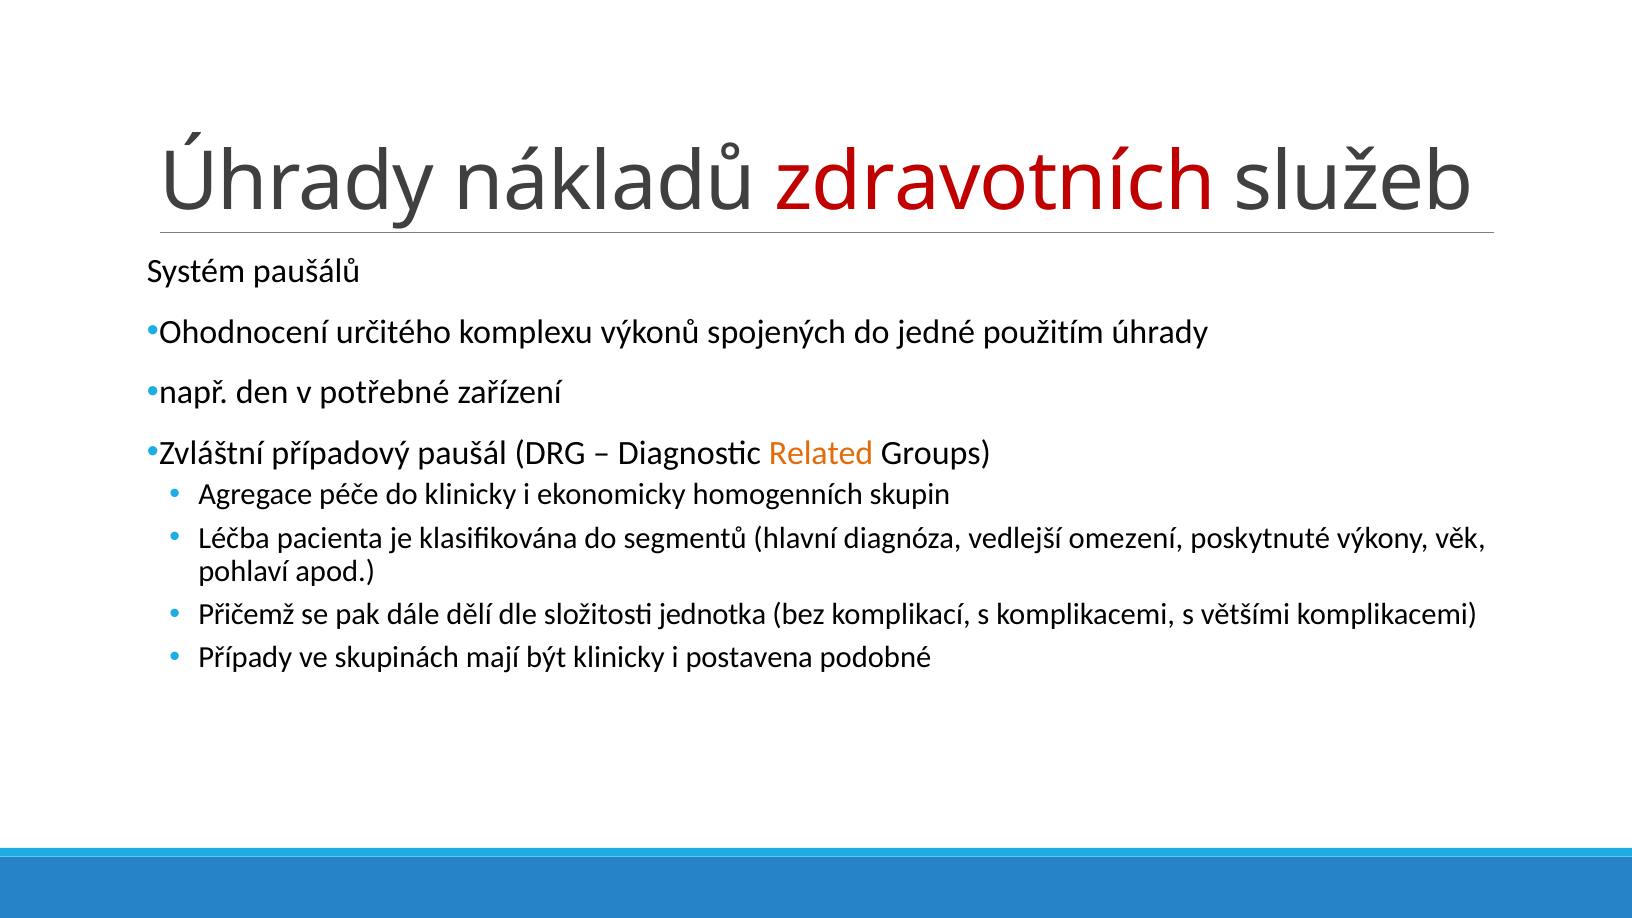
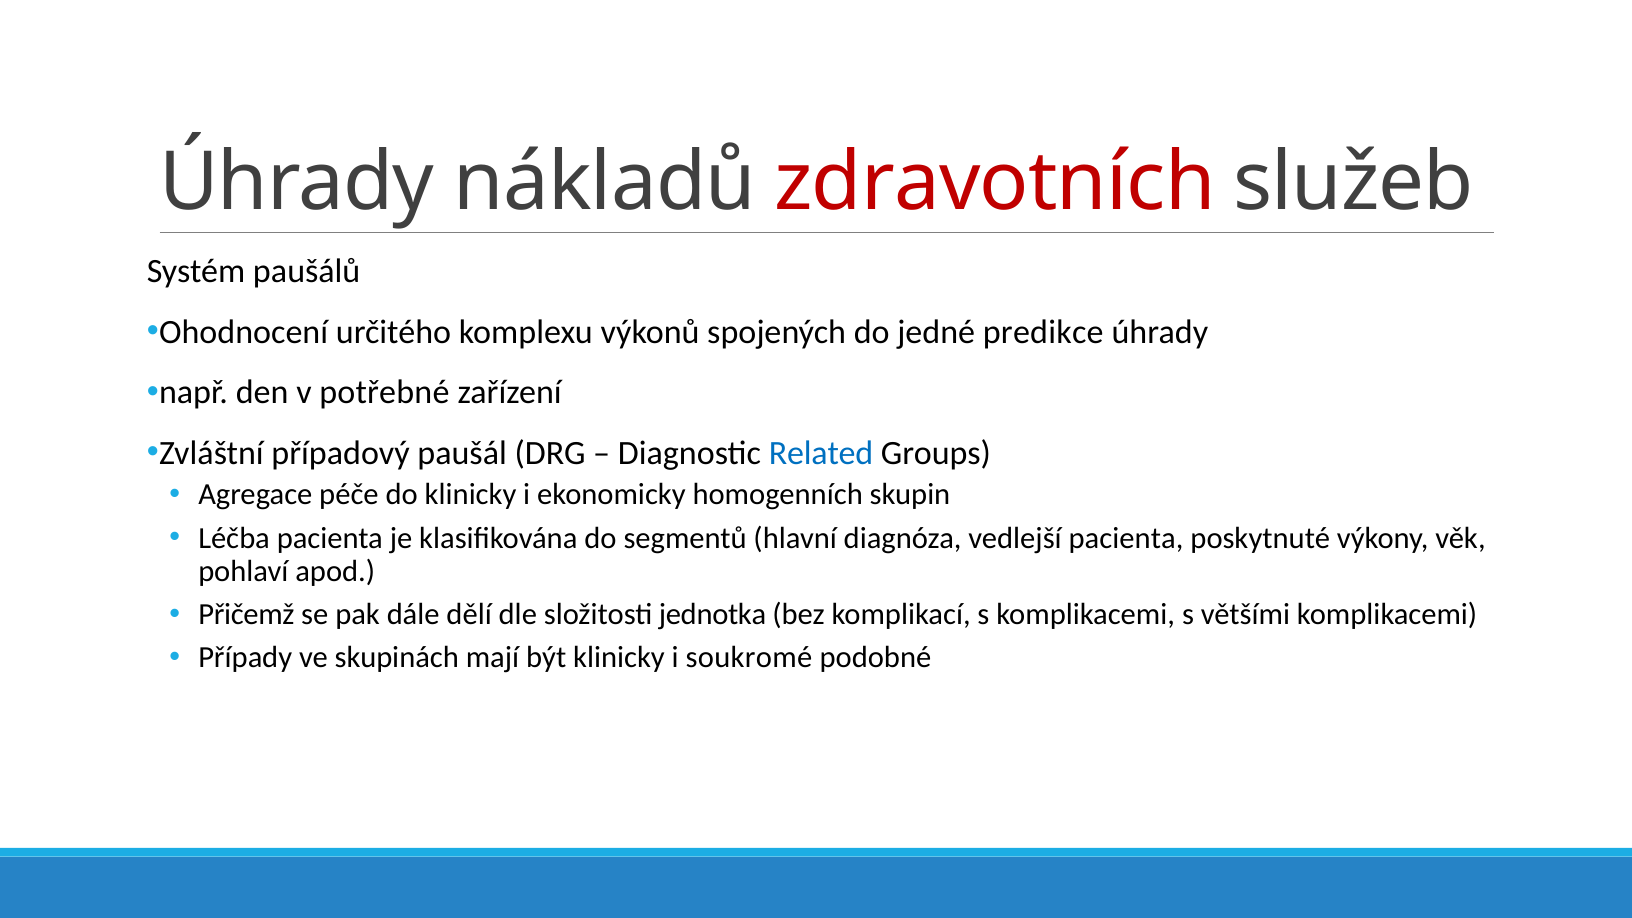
použitím: použitím -> predikce (1043, 332)
Related colour: orange -> blue (821, 453)
vedlejší omezení: omezení -> pacienta (1126, 538)
postavena: postavena -> soukromé (749, 658)
